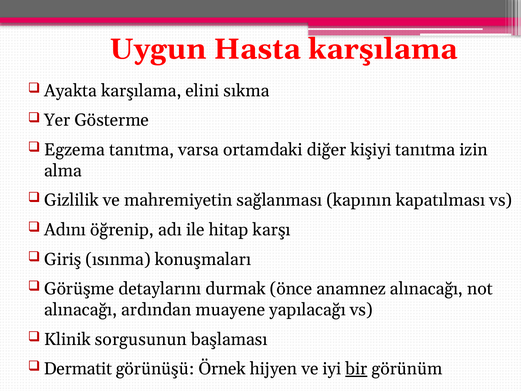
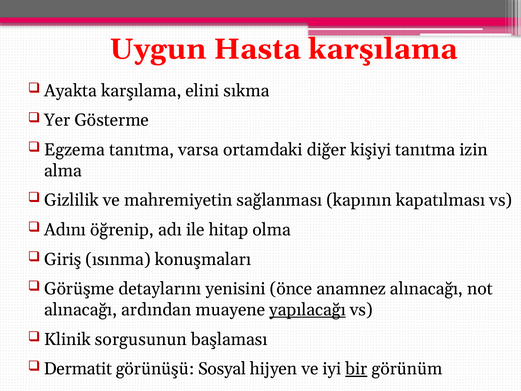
karşı: karşı -> olma (272, 230)
durmak: durmak -> yenisini (236, 289)
yapılacağı underline: none -> present (308, 310)
Örnek: Örnek -> Sosyal (222, 369)
